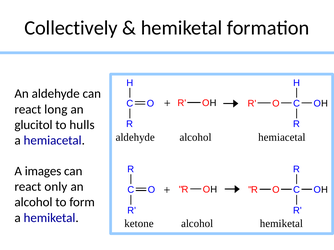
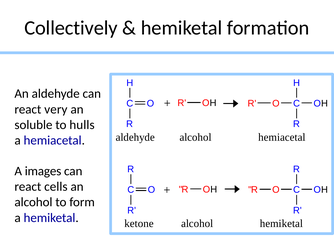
long: long -> very (56, 109)
glucitol: glucitol -> soluble (33, 125)
only: only -> cells (56, 187)
